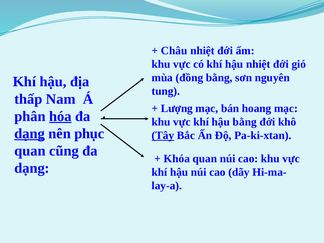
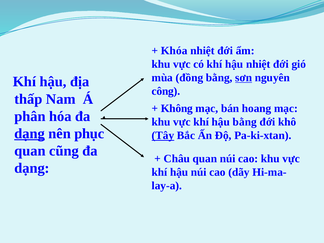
Châu: Châu -> Khóa (174, 51)
sơn underline: none -> present (244, 78)
tung: tung -> công (166, 91)
Lượng: Lượng -> Không (177, 108)
hóa underline: present -> none (60, 116)
Khóa: Khóa -> Châu (177, 159)
